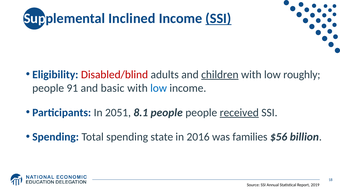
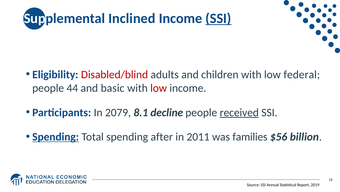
children underline: present -> none (220, 74)
roughly: roughly -> federal (302, 74)
91: 91 -> 44 (72, 88)
low colour: blue -> red (159, 88)
2051: 2051 -> 2079 (118, 112)
8.1 people: people -> decline (167, 112)
Spending underline: none -> present (56, 136)
state: state -> after (162, 136)
2016: 2016 -> 2011 (198, 136)
